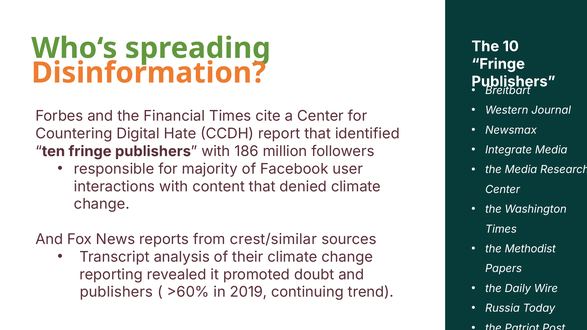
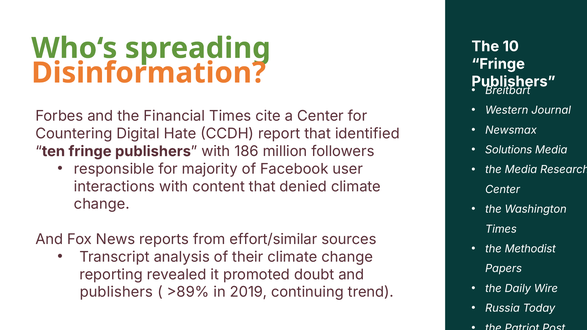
Integrate: Integrate -> Solutions (509, 150)
crest/similar: crest/similar -> effort/similar (273, 239)
>60%: >60% -> >89% (188, 292)
